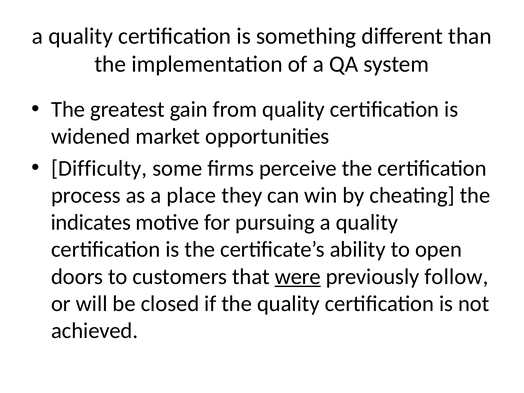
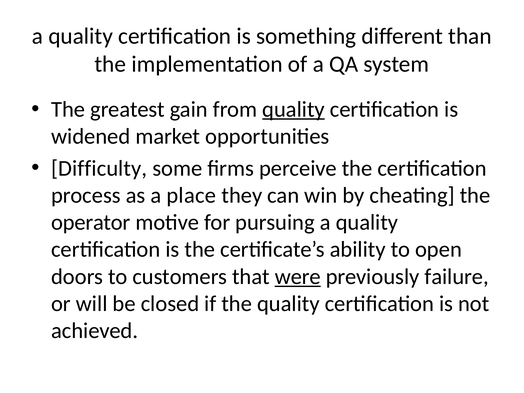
quality underline: none -> present (294, 109)
indicates: indicates -> operator (91, 222)
follow: follow -> failure (457, 277)
